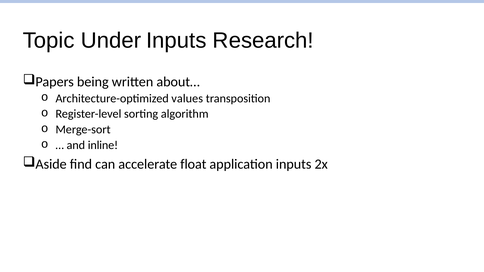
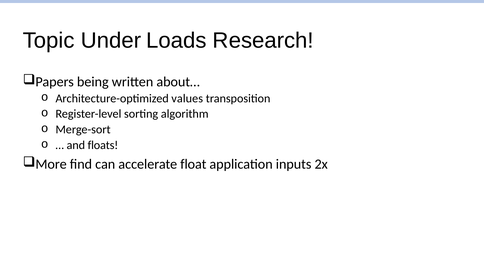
Under Inputs: Inputs -> Loads (176, 41)
inline: inline -> floats (103, 145)
Aside: Aside -> More (51, 164)
